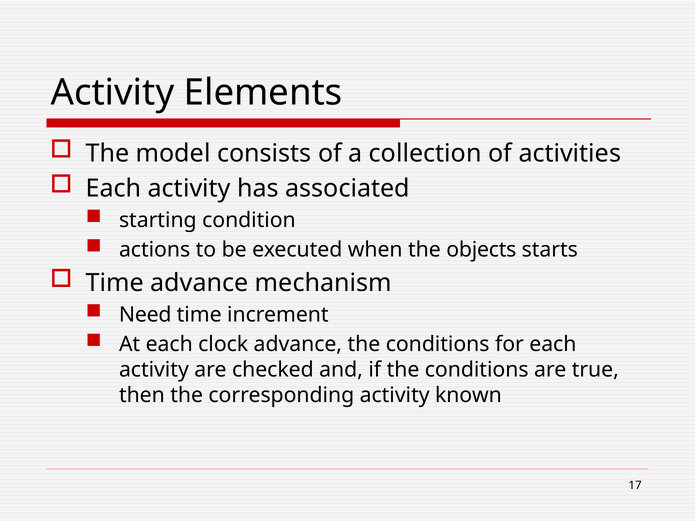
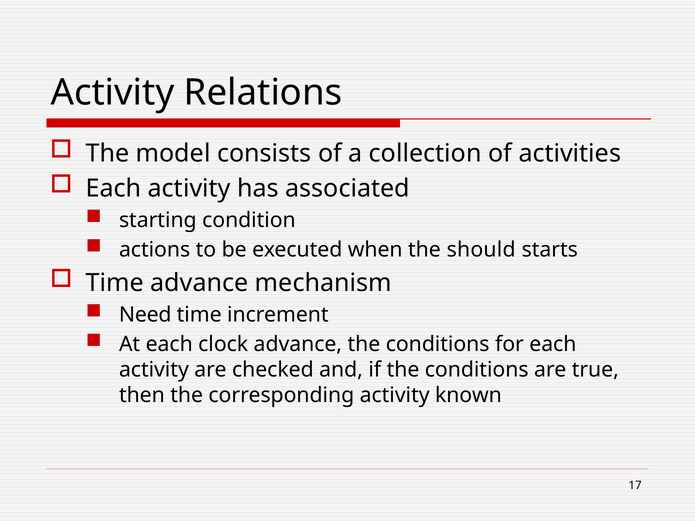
Elements: Elements -> Relations (263, 93)
objects: objects -> should (481, 250)
